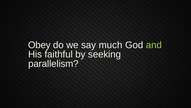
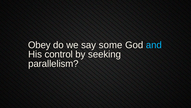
much: much -> some (111, 45)
and colour: light green -> light blue (154, 45)
faithful: faithful -> control (59, 54)
